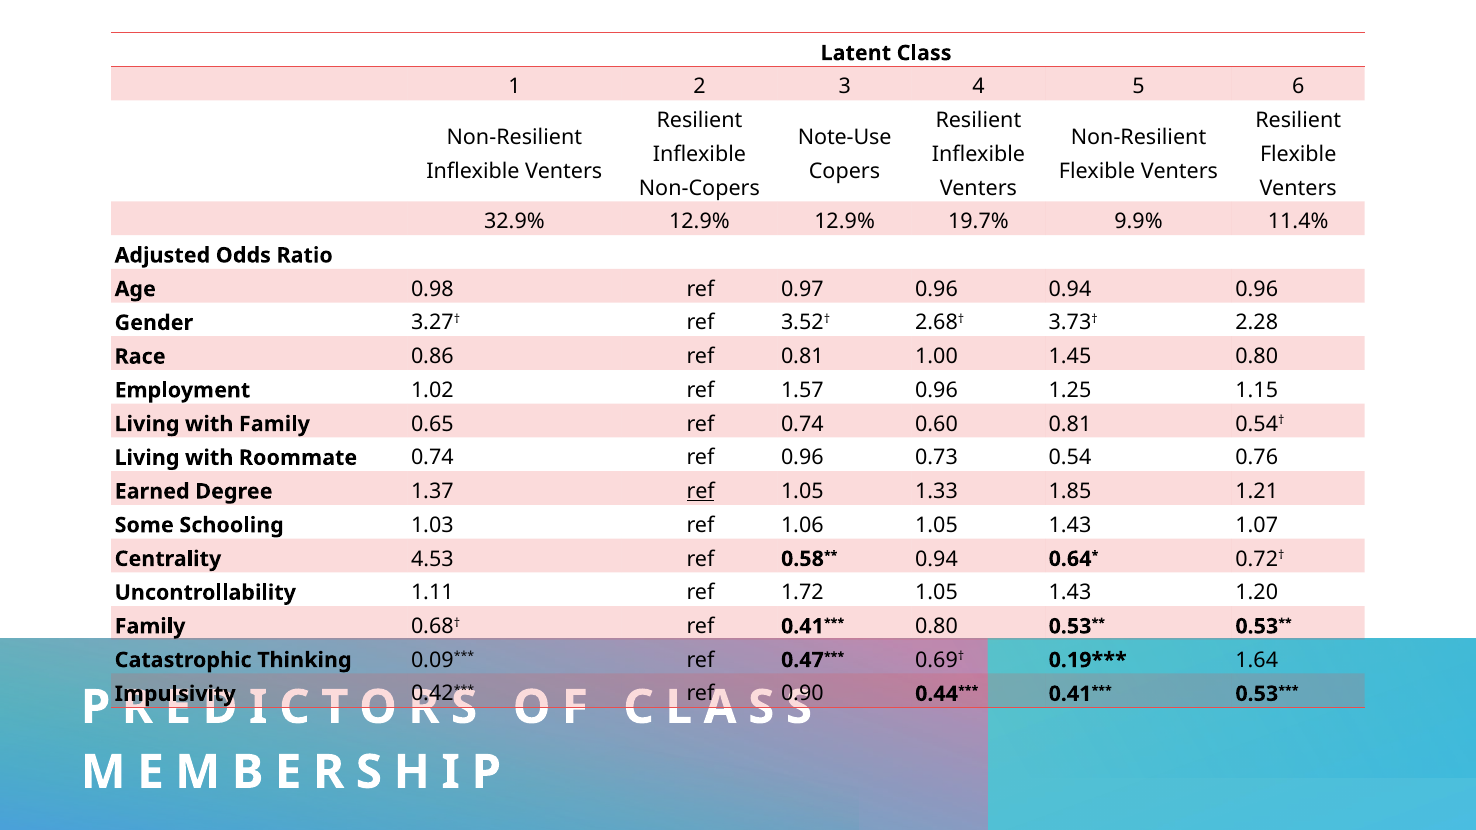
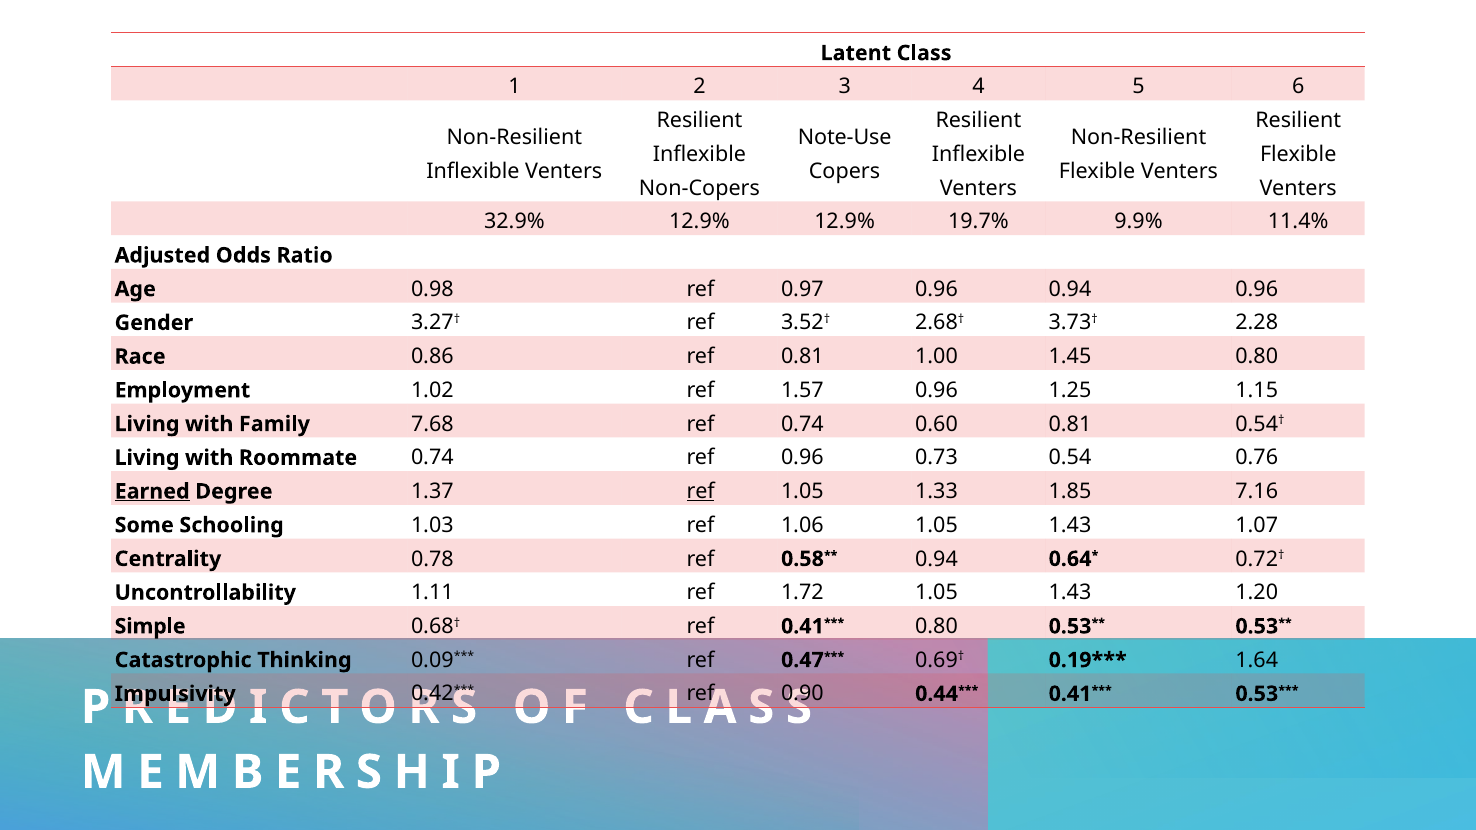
0.65: 0.65 -> 7.68 (432, 424)
Earned underline: none -> present (152, 492)
1.21: 1.21 -> 7.16 (1257, 492)
4.53: 4.53 -> 0.78 (432, 559)
Family: Family -> Simple (150, 627)
